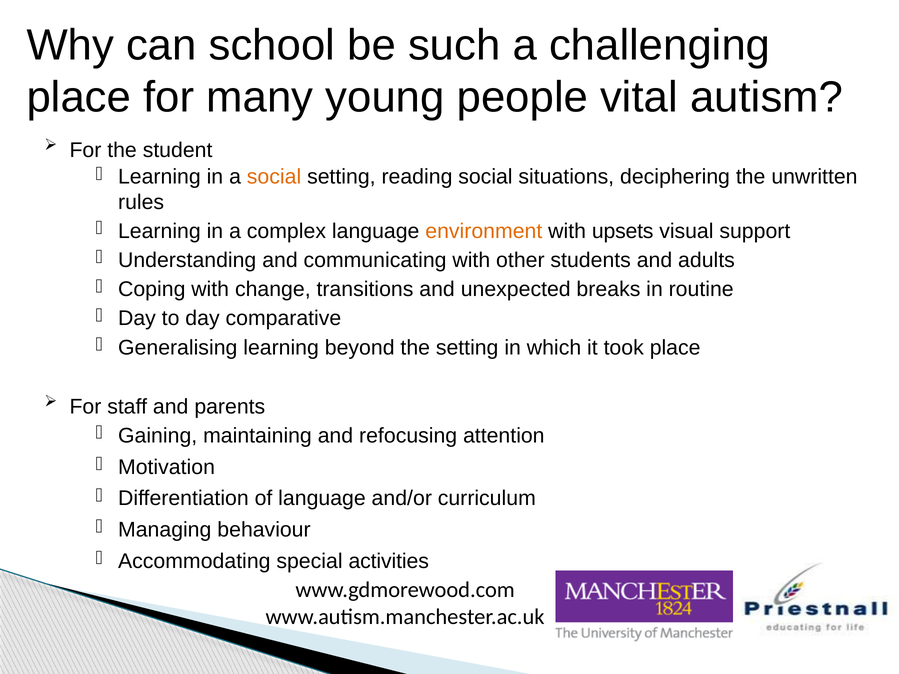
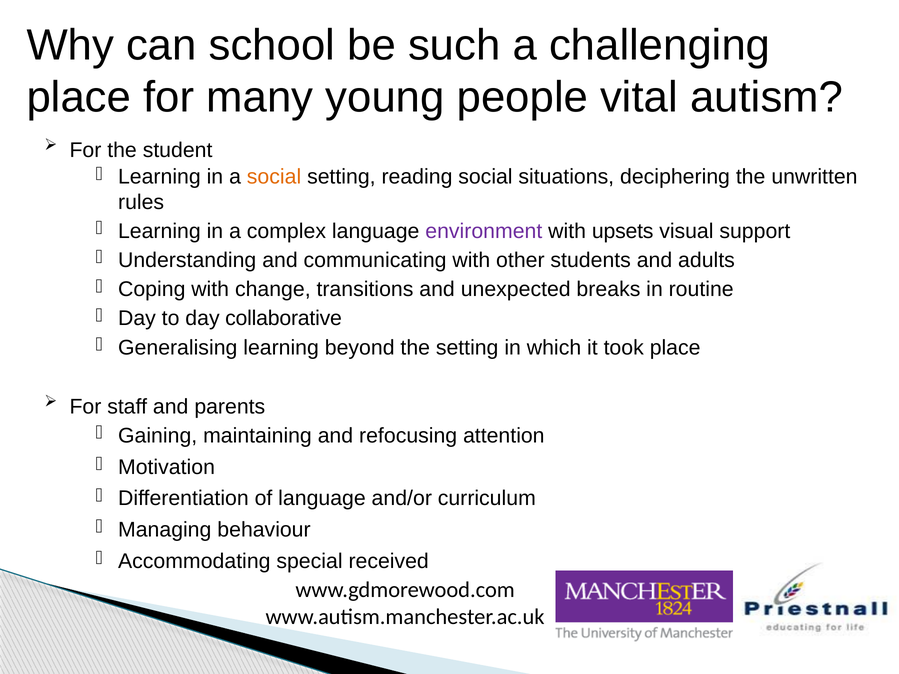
environment colour: orange -> purple (484, 231)
comparative: comparative -> collaborative (284, 319)
activities: activities -> received (389, 561)
